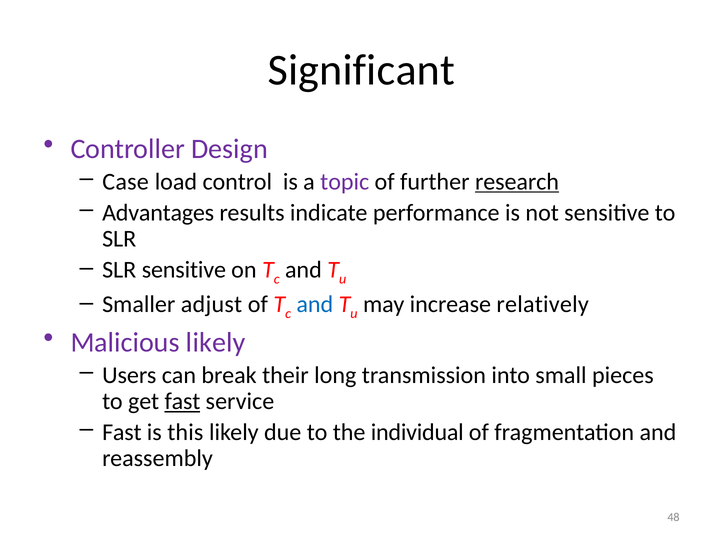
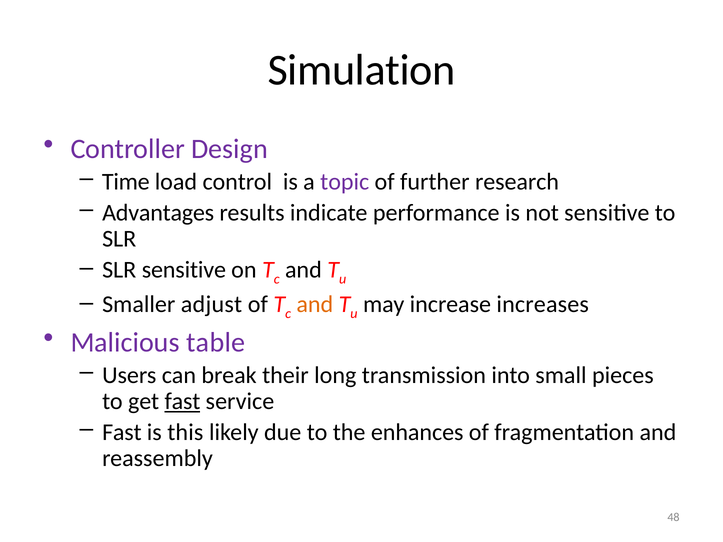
Significant: Significant -> Simulation (362, 70)
Case: Case -> Time (126, 182)
research underline: present -> none (517, 182)
and colour: blue -> orange (315, 305)
relatively: relatively -> increases (543, 305)
Malicious likely: likely -> table (216, 343)
individual: individual -> enhances (417, 433)
